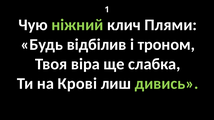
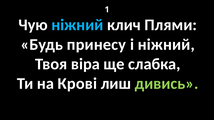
ніжний colour: light green -> light blue (77, 25)
відбілив: відбілив -> принесу (96, 45)
і троном: троном -> ніжний (166, 45)
